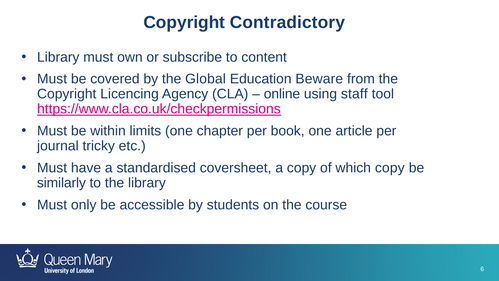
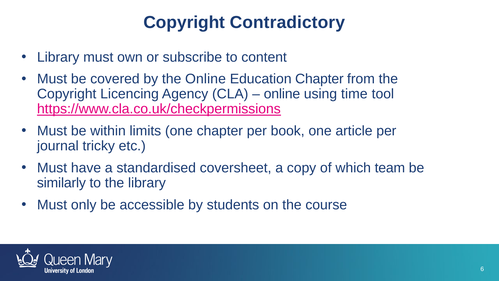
the Global: Global -> Online (206, 79)
Education Beware: Beware -> Chapter (319, 79)
staff: staff -> time (354, 94)
which copy: copy -> team (390, 168)
